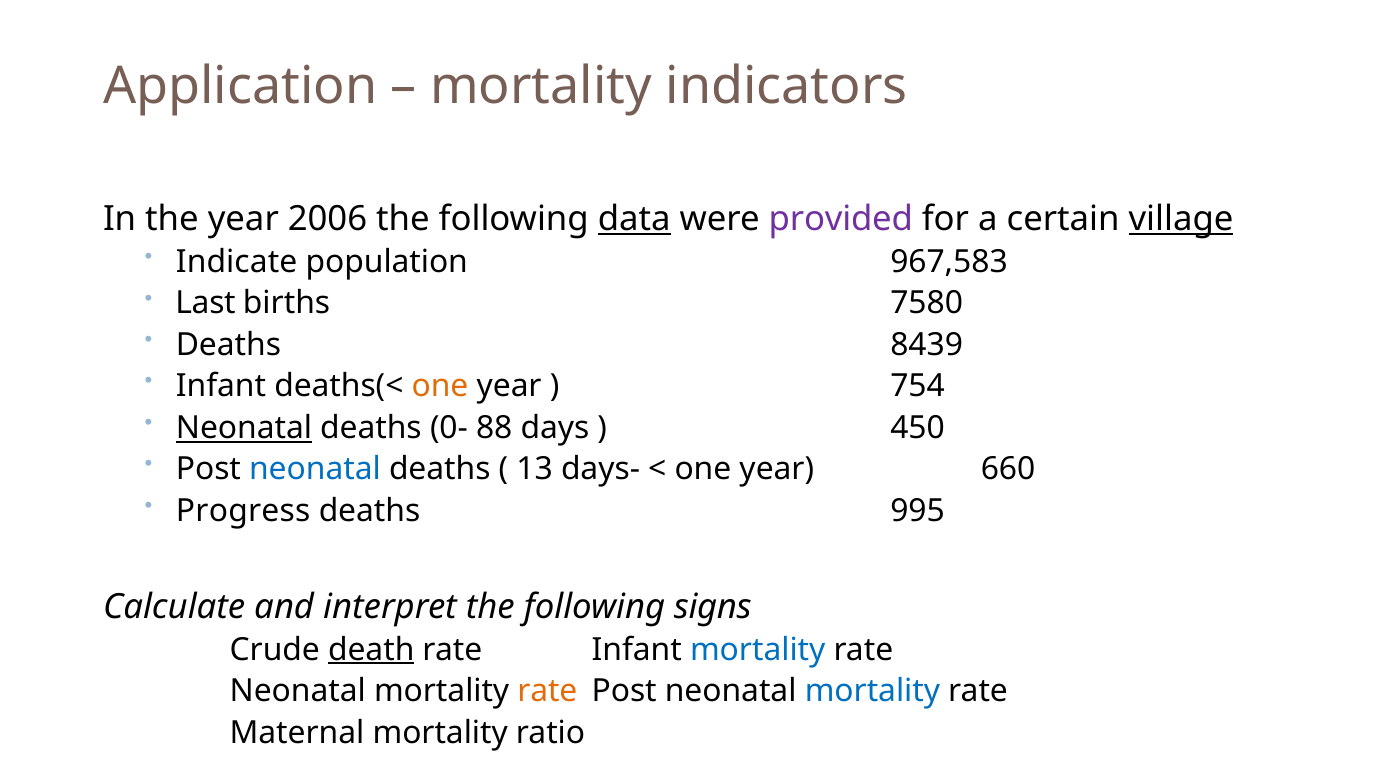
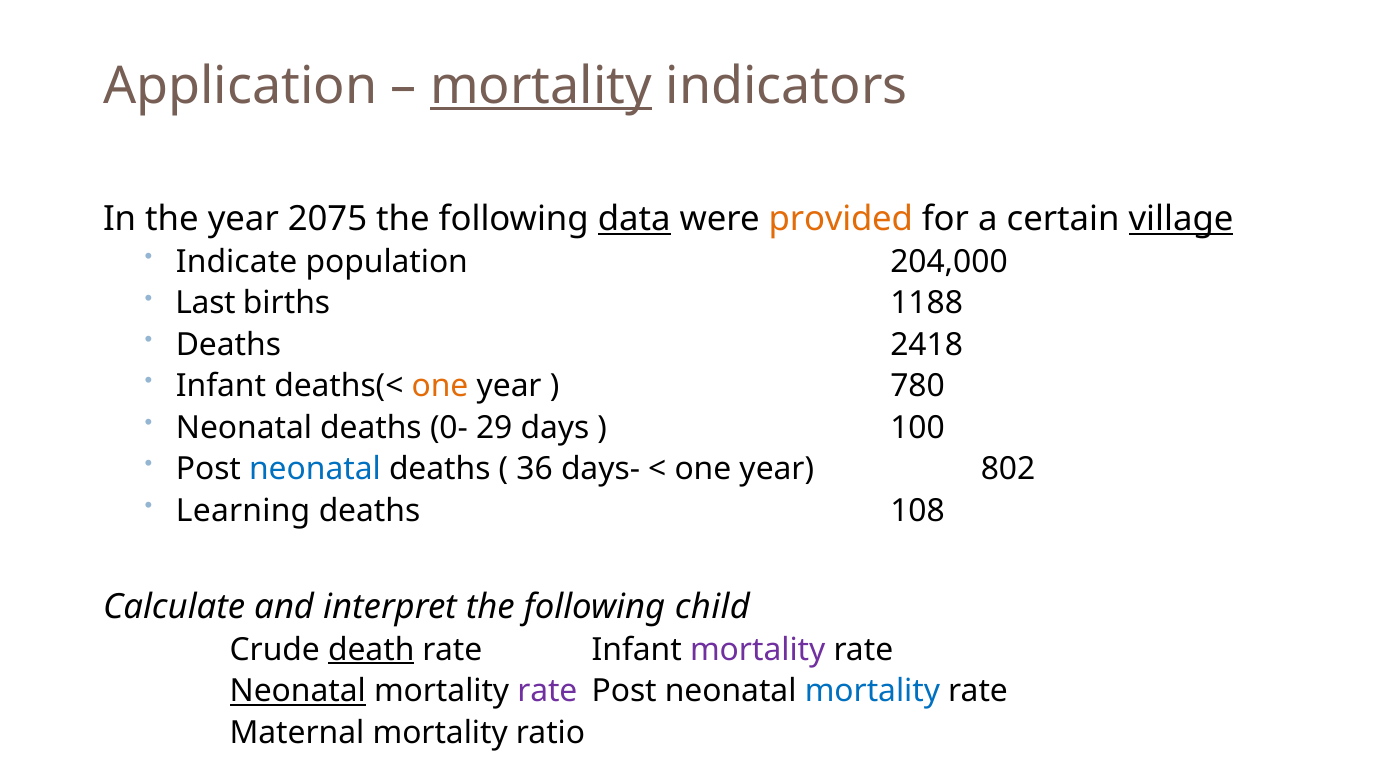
mortality underline: none -> present (541, 86)
2006: 2006 -> 2075 (327, 219)
provided colour: purple -> orange (841, 219)
967,583: 967,583 -> 204,000 (949, 262)
7580: 7580 -> 1188 (927, 303)
8439: 8439 -> 2418 (927, 345)
754: 754 -> 780 (918, 386)
Neonatal underline: present -> none (244, 428)
88: 88 -> 29 (494, 428)
450: 450 -> 100 (918, 428)
13: 13 -> 36 (535, 469)
660: 660 -> 802 (1008, 469)
Progress: Progress -> Learning (243, 511)
995: 995 -> 108 (918, 511)
signs: signs -> child (712, 607)
mortality colour: blue -> purple (758, 650)
Neonatal underline: none -> present (298, 691)
rate colour: orange -> purple (547, 691)
